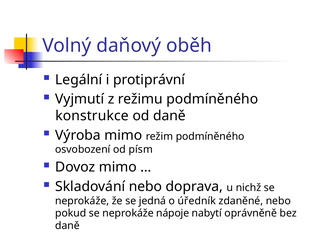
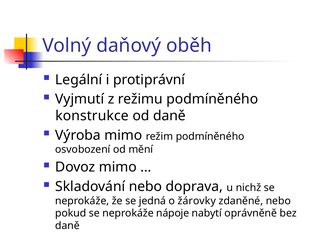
písm: písm -> mění (141, 150)
úředník: úředník -> žárovky (197, 201)
